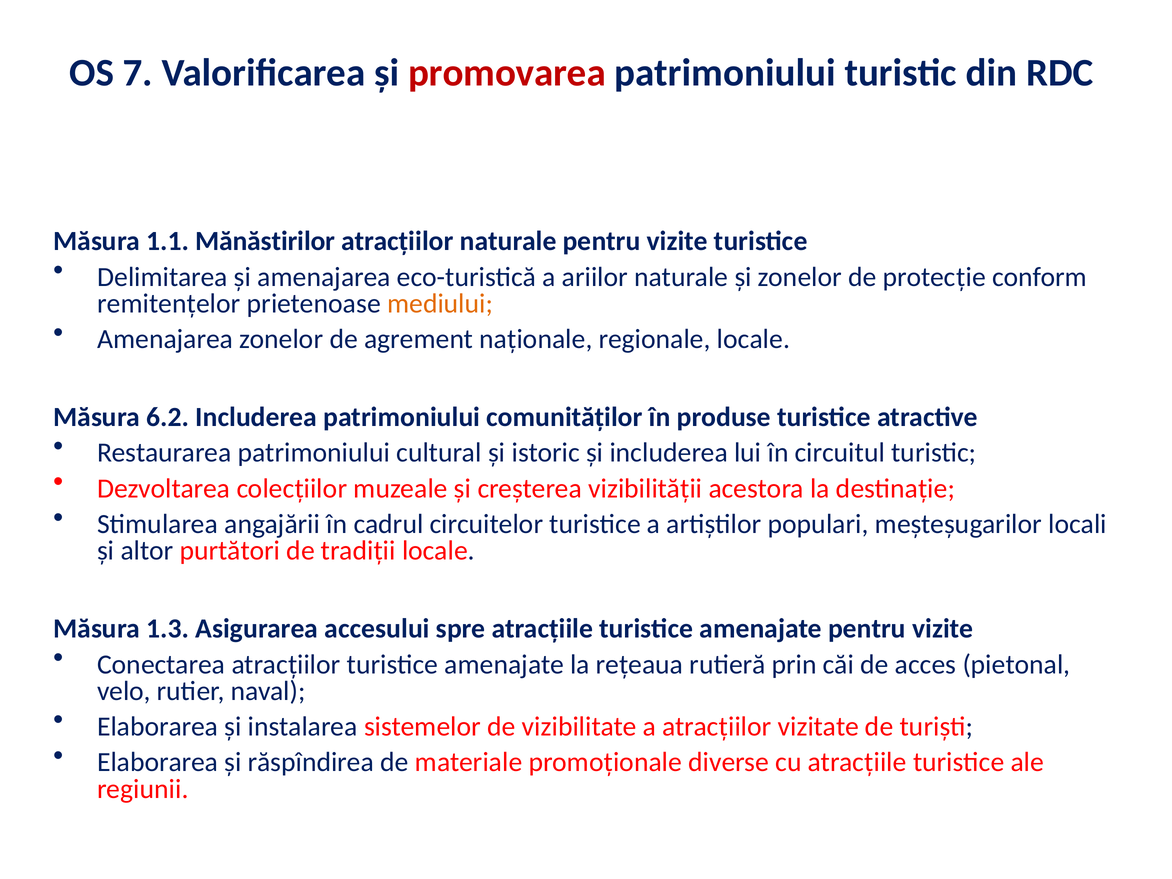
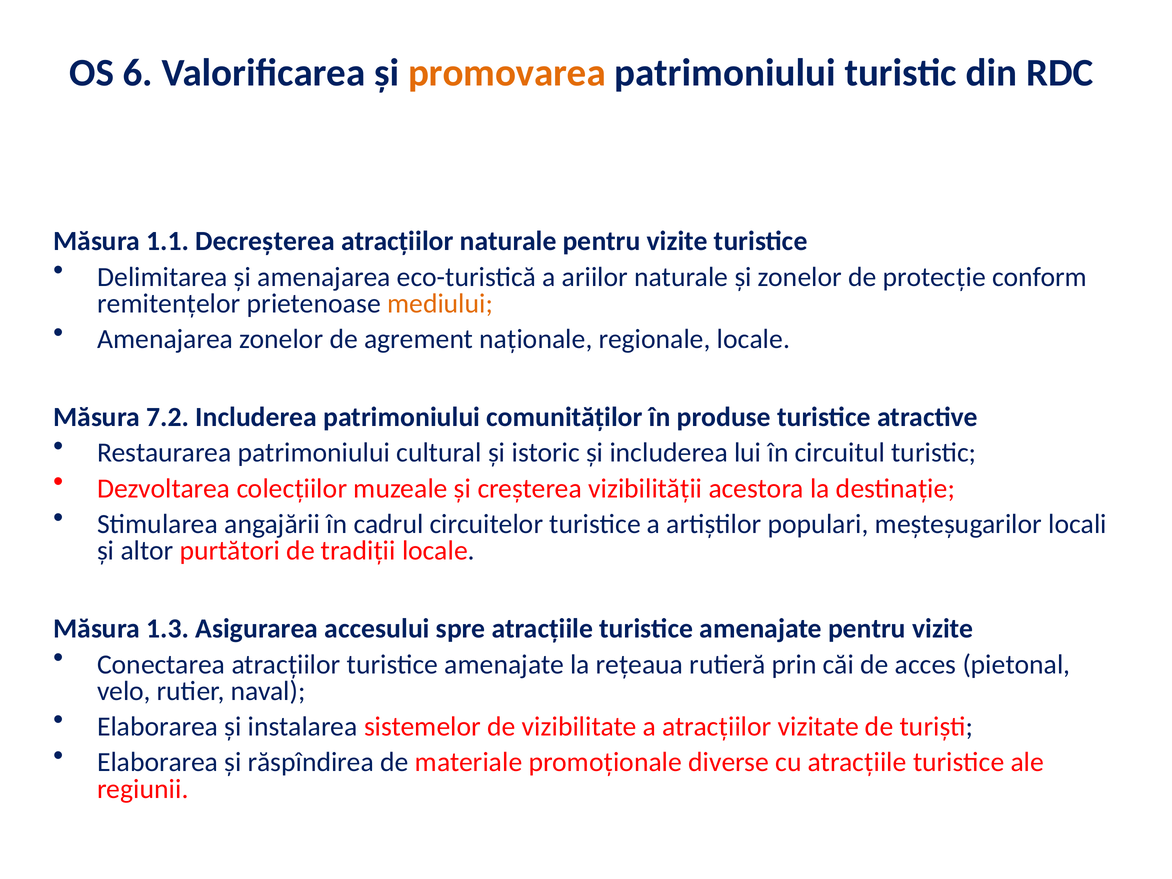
7: 7 -> 6 (138, 73)
promovarea colour: red -> orange (507, 73)
Mănăstirilor: Mănăstirilor -> Decreșterea (265, 241)
6.2: 6.2 -> 7.2 (168, 417)
